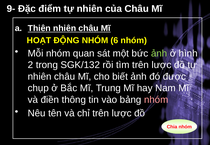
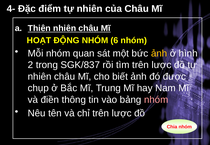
9-: 9- -> 4- (11, 9)
ảnh colour: light green -> yellow (159, 53)
SGK/132: SGK/132 -> SGK/837 (80, 65)
